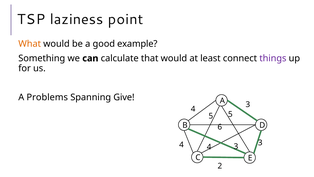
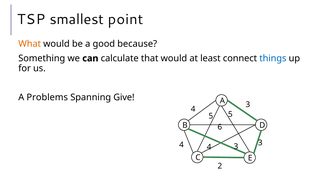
laziness: laziness -> smallest (77, 19)
example: example -> because (137, 44)
things colour: purple -> blue (273, 58)
